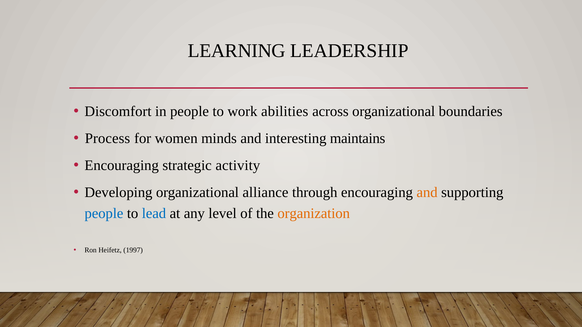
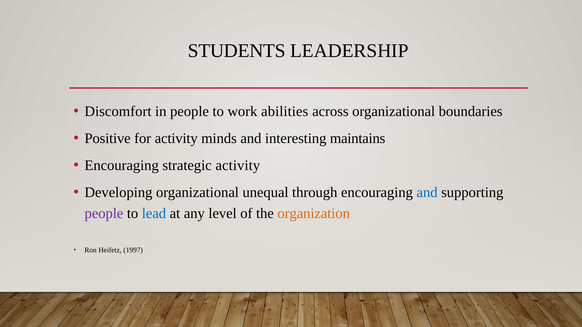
LEARNING: LEARNING -> STUDENTS (237, 51)
Process: Process -> Positive (108, 139)
for women: women -> activity (176, 139)
alliance: alliance -> unequal (266, 193)
and colour: orange -> blue (427, 193)
people colour: blue -> purple (104, 214)
